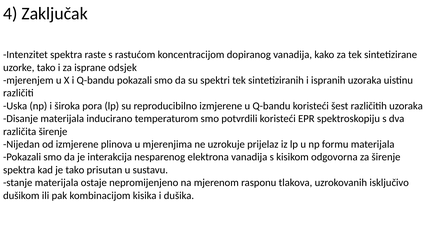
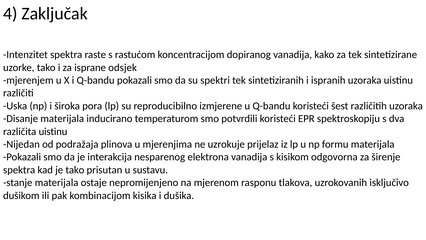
različita širenje: širenje -> uistinu (53, 131)
od izmjerene: izmjerene -> podražaja (77, 144)
